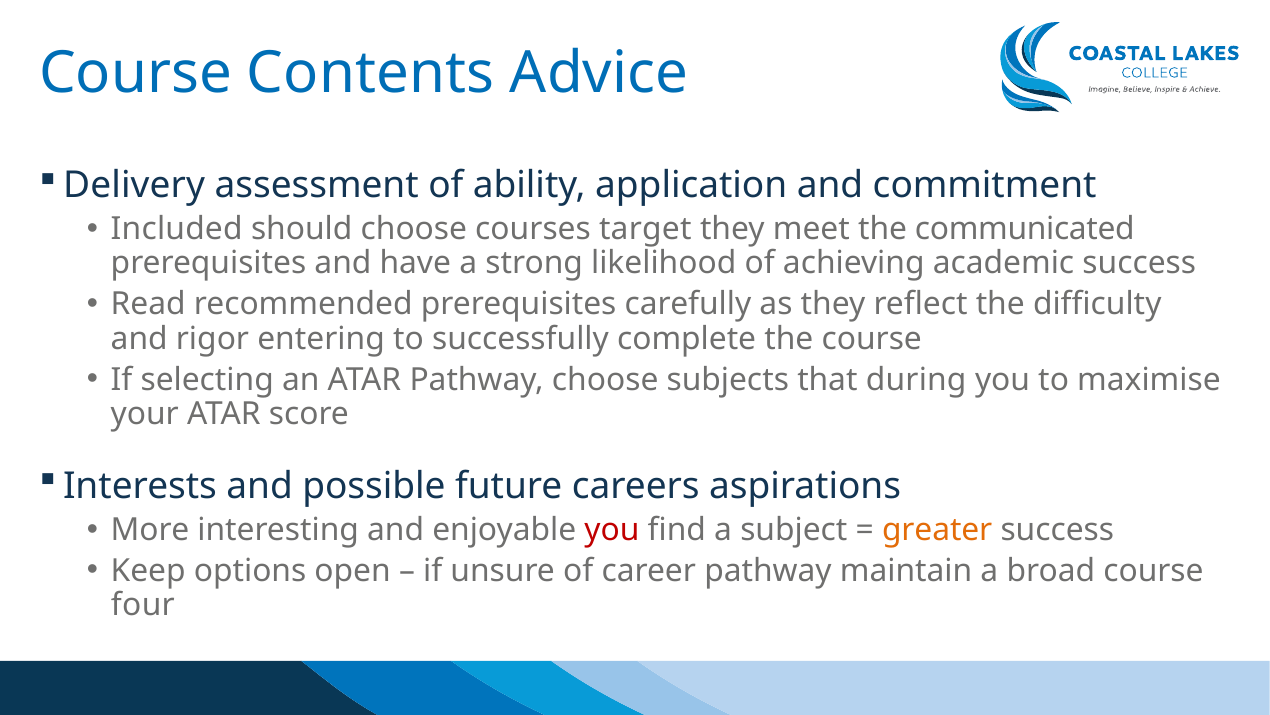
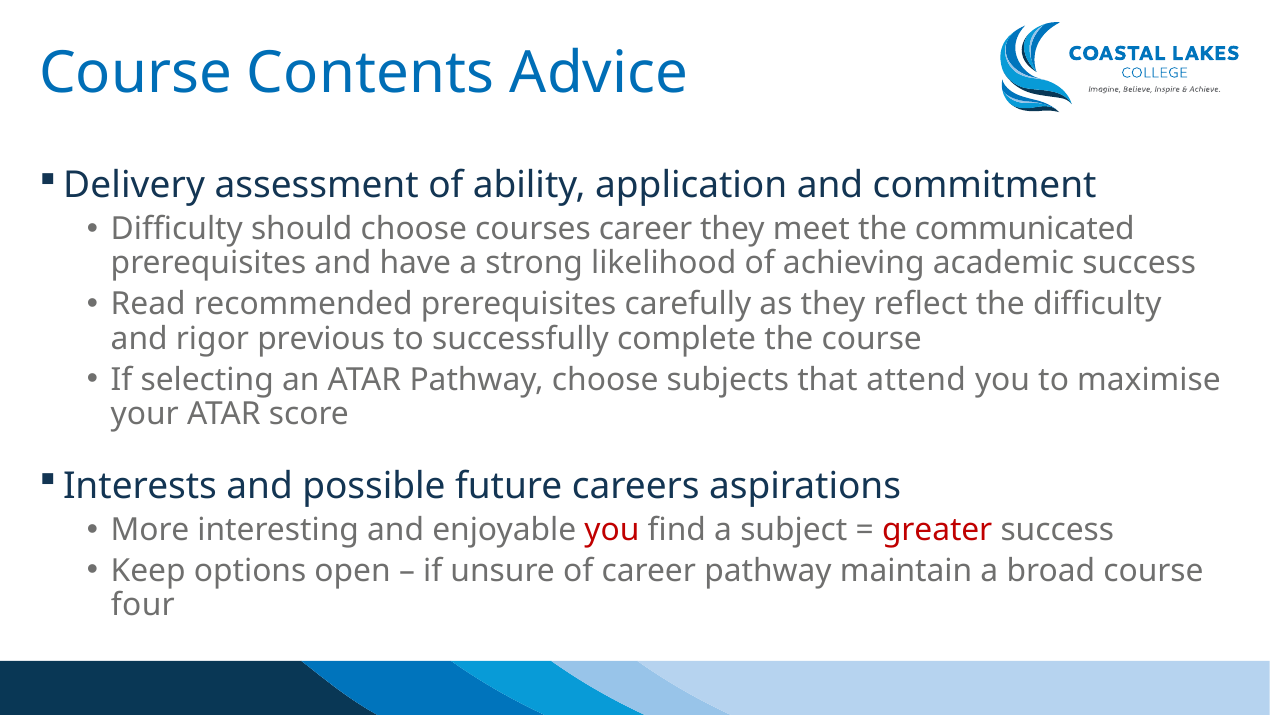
Included: Included -> Difficulty (177, 229)
courses target: target -> career (646, 229)
entering: entering -> previous (321, 338)
during: during -> attend (916, 379)
greater colour: orange -> red (937, 529)
